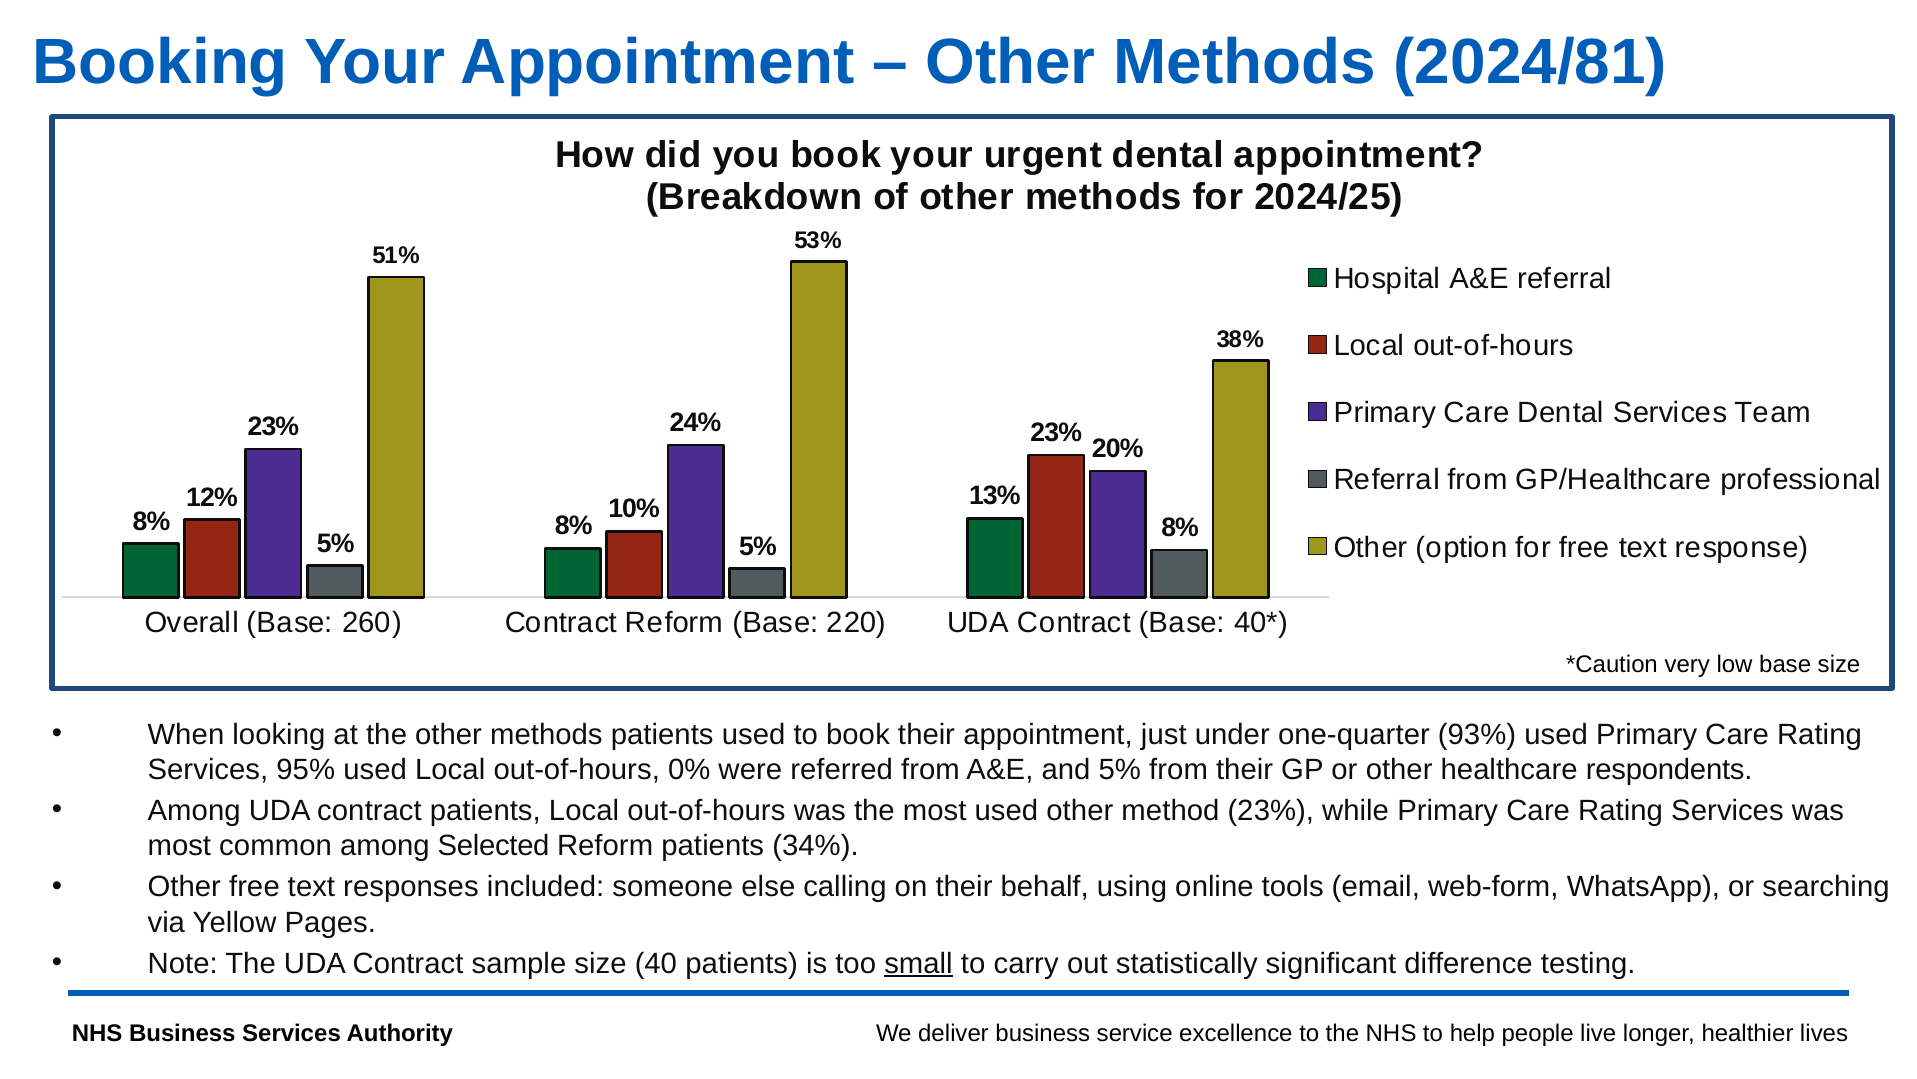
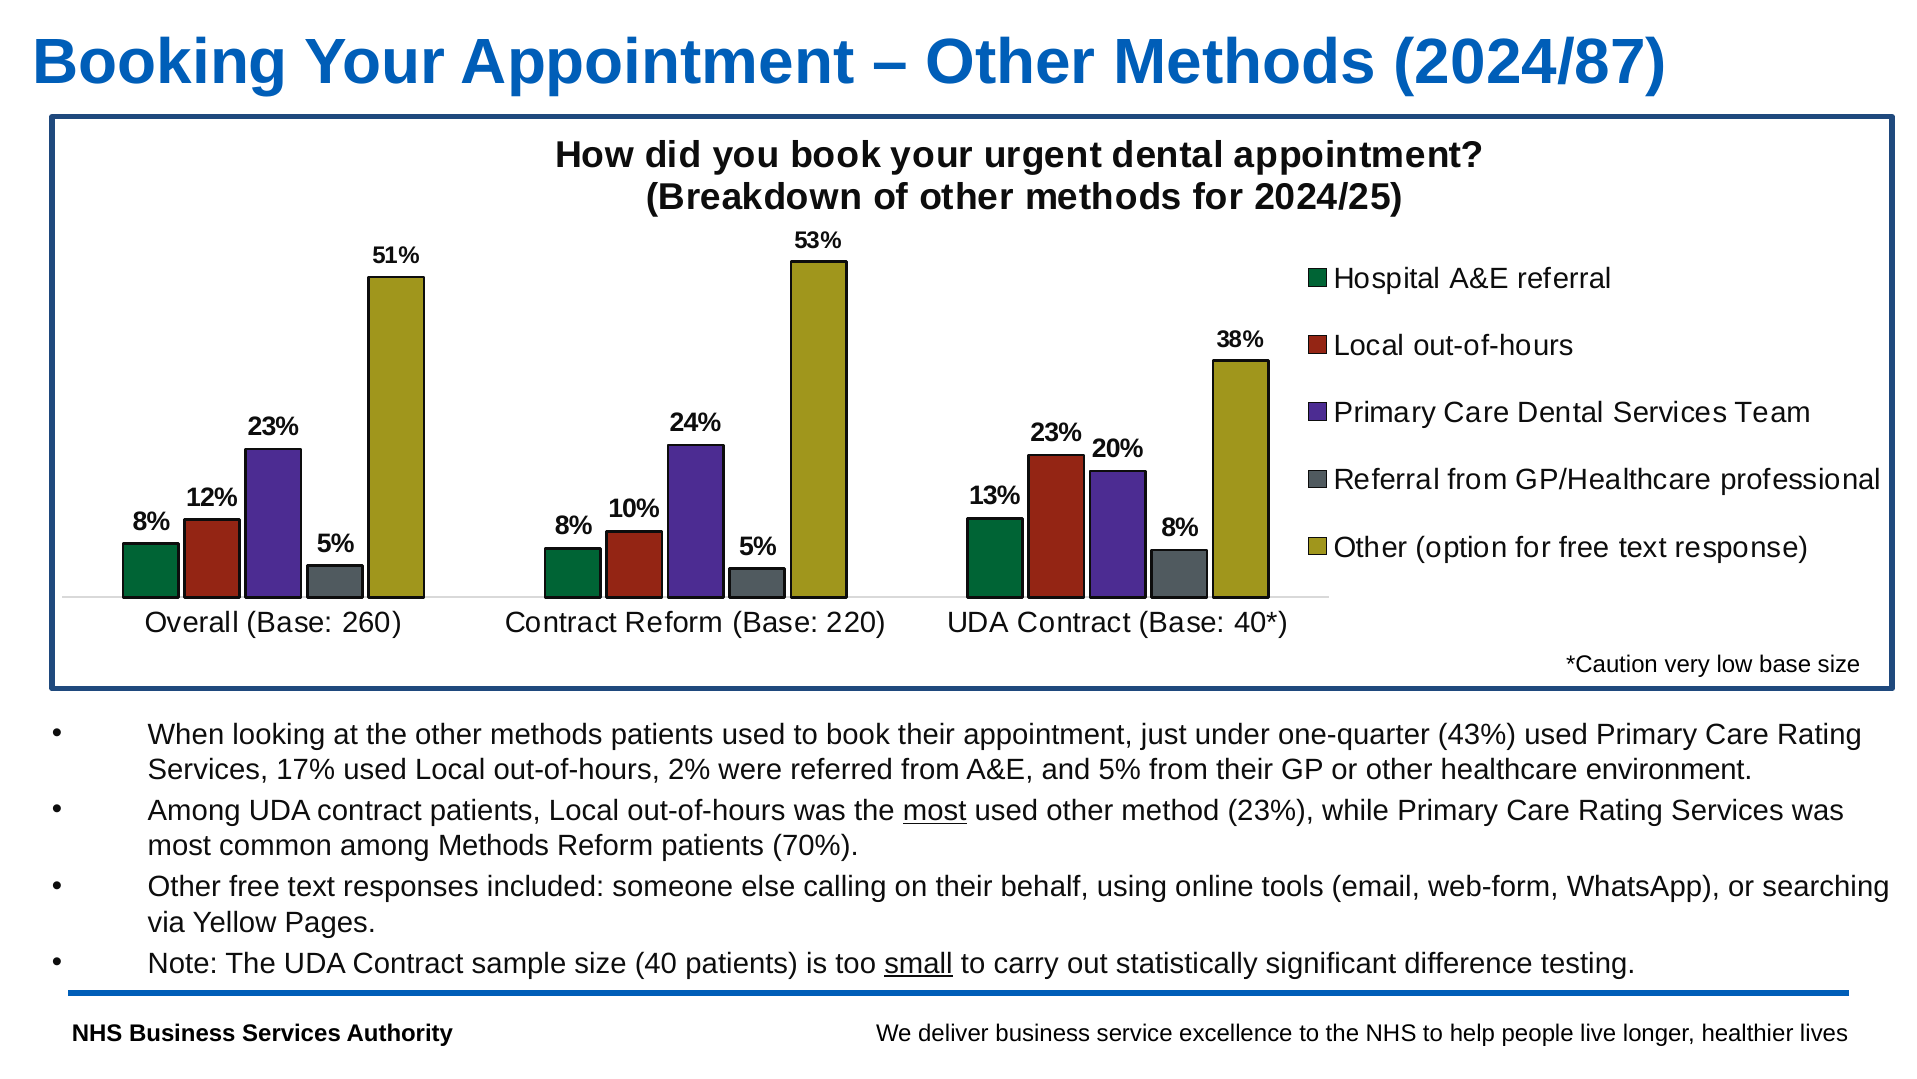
2024/81: 2024/81 -> 2024/87 (1530, 62)
93%: 93% -> 43% (1477, 734)
95%: 95% -> 17% (306, 769)
0%: 0% -> 2% (689, 769)
respondents: respondents -> environment (1669, 769)
most underline: none -> present (935, 810)
among Selected: Selected -> Methods (494, 846)
34%: 34% -> 70% (816, 846)
